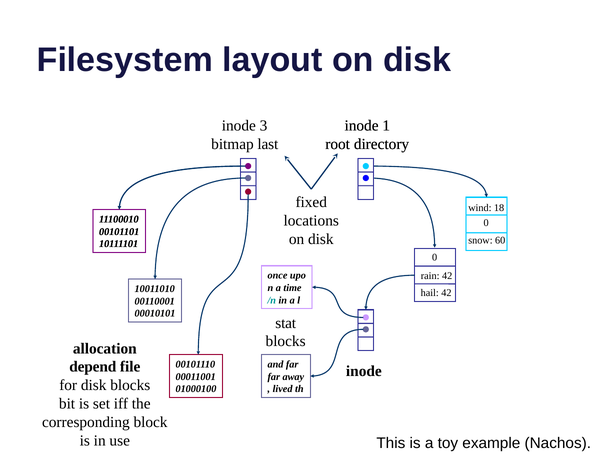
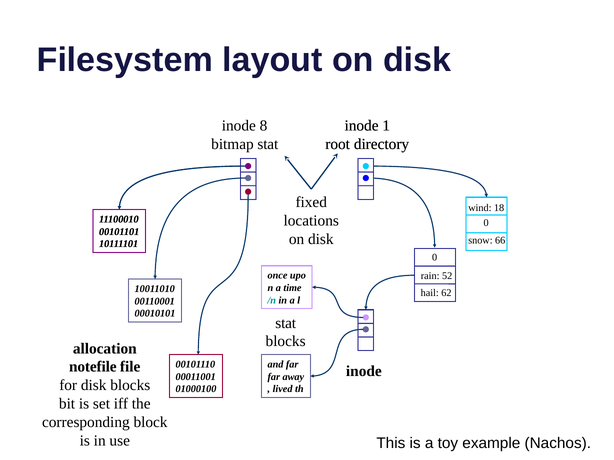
3: 3 -> 8 (263, 126)
bitmap last: last -> stat (268, 144)
60: 60 -> 66 (500, 241)
rain 42: 42 -> 52 (447, 276)
hail 42: 42 -> 62 (446, 293)
depend: depend -> notefile (93, 367)
